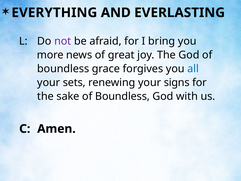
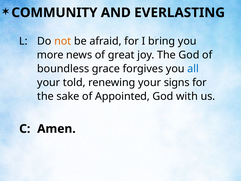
EVERYTHING: EVERYTHING -> COMMUNITY (54, 13)
not colour: purple -> orange (63, 41)
sets: sets -> told (74, 82)
sake of Boundless: Boundless -> Appointed (122, 96)
